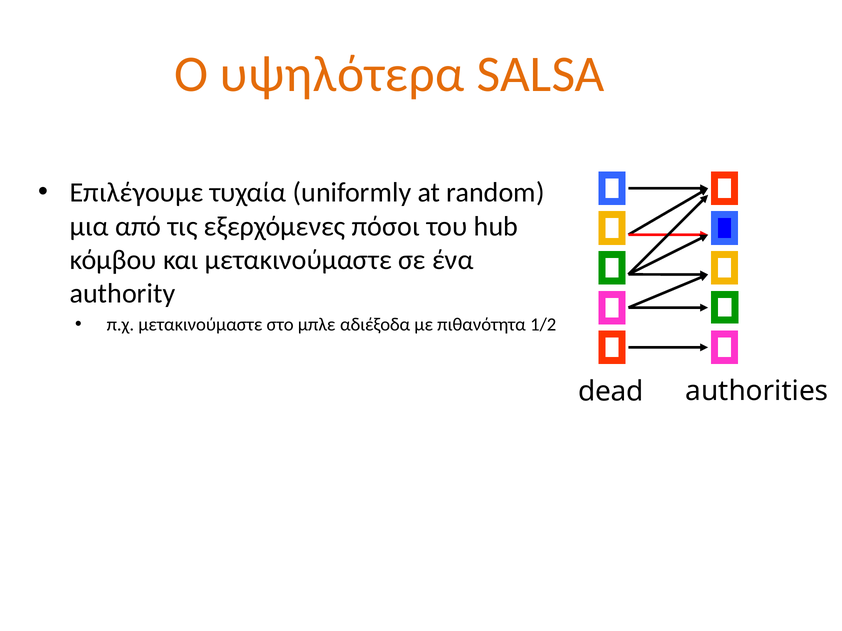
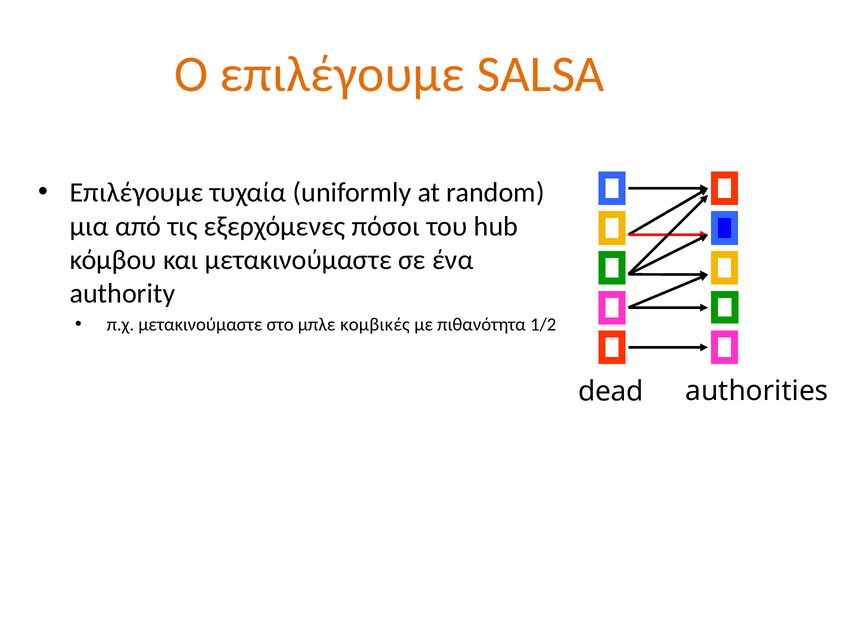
Ο υψηλότερα: υψηλότερα -> επιλέγουμε (342, 75)
αδιέξοδα: αδιέξοδα -> κομβικές (375, 325)
